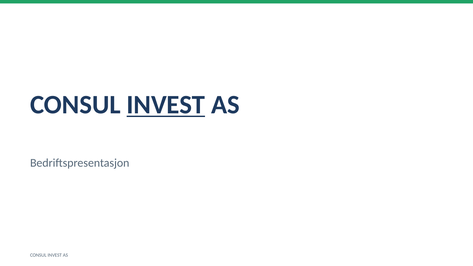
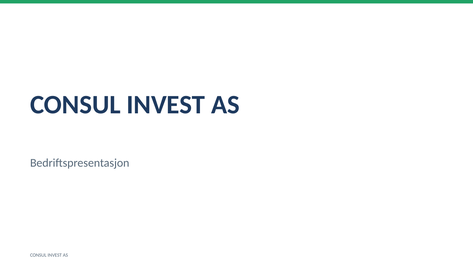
INVEST underline: present -> none (166, 105)
